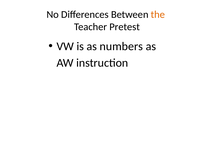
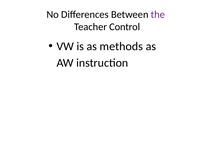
the colour: orange -> purple (158, 14)
Pretest: Pretest -> Control (125, 27)
numbers: numbers -> methods (121, 46)
